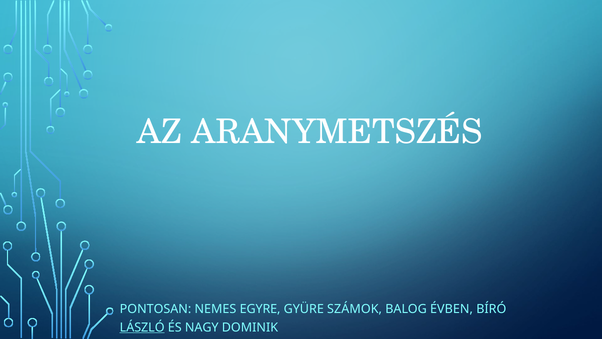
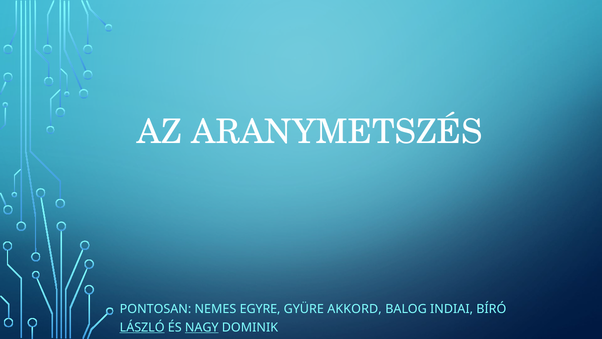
SZÁMOK: SZÁMOK -> AKKORD (355, 309)
ÉVBEN: ÉVBEN -> INDIAI (452, 309)
NAGY underline: none -> present (202, 327)
